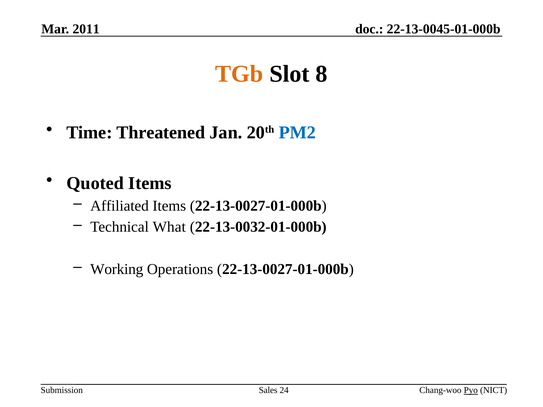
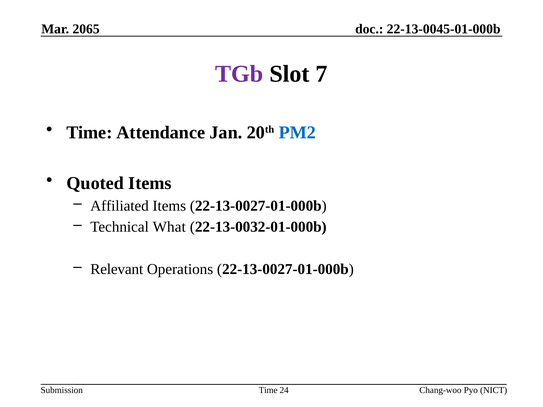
2011: 2011 -> 2065 (86, 29)
TGb colour: orange -> purple (239, 74)
8: 8 -> 7 (322, 74)
Threatened: Threatened -> Attendance (161, 133)
Working: Working -> Relevant (117, 269)
Sales: Sales -> Time (268, 391)
Pyo underline: present -> none (471, 391)
